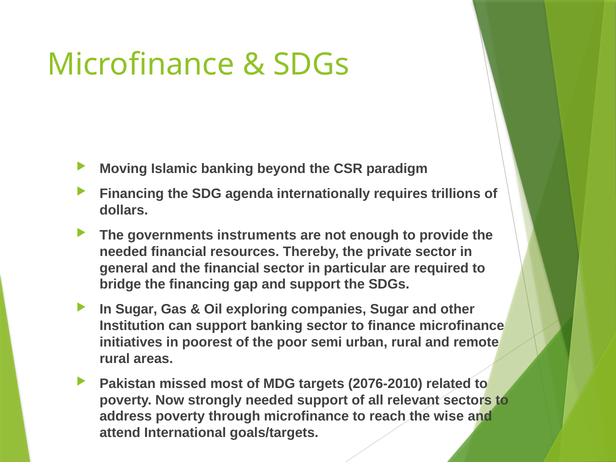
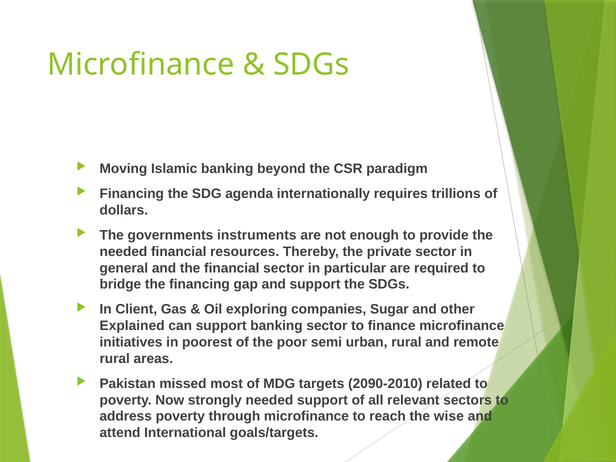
In Sugar: Sugar -> Client (136, 309)
Institution: Institution -> Explained (132, 326)
2076-2010: 2076-2010 -> 2090-2010 (385, 384)
